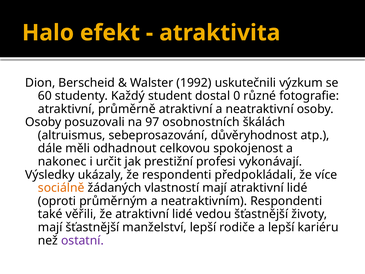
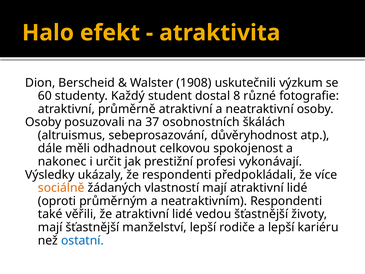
1992: 1992 -> 1908 (194, 83)
0: 0 -> 8 (237, 96)
97: 97 -> 37 (152, 122)
ostatní colour: purple -> blue (82, 240)
